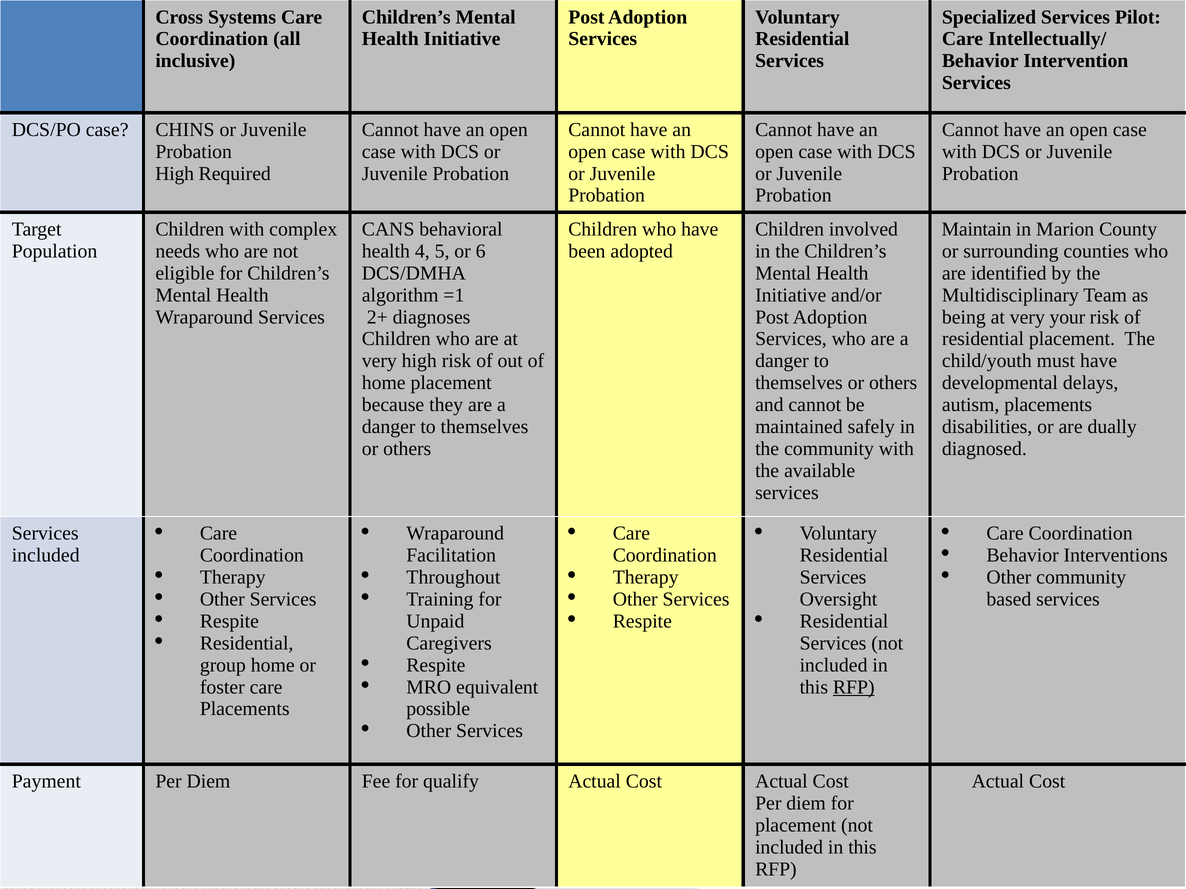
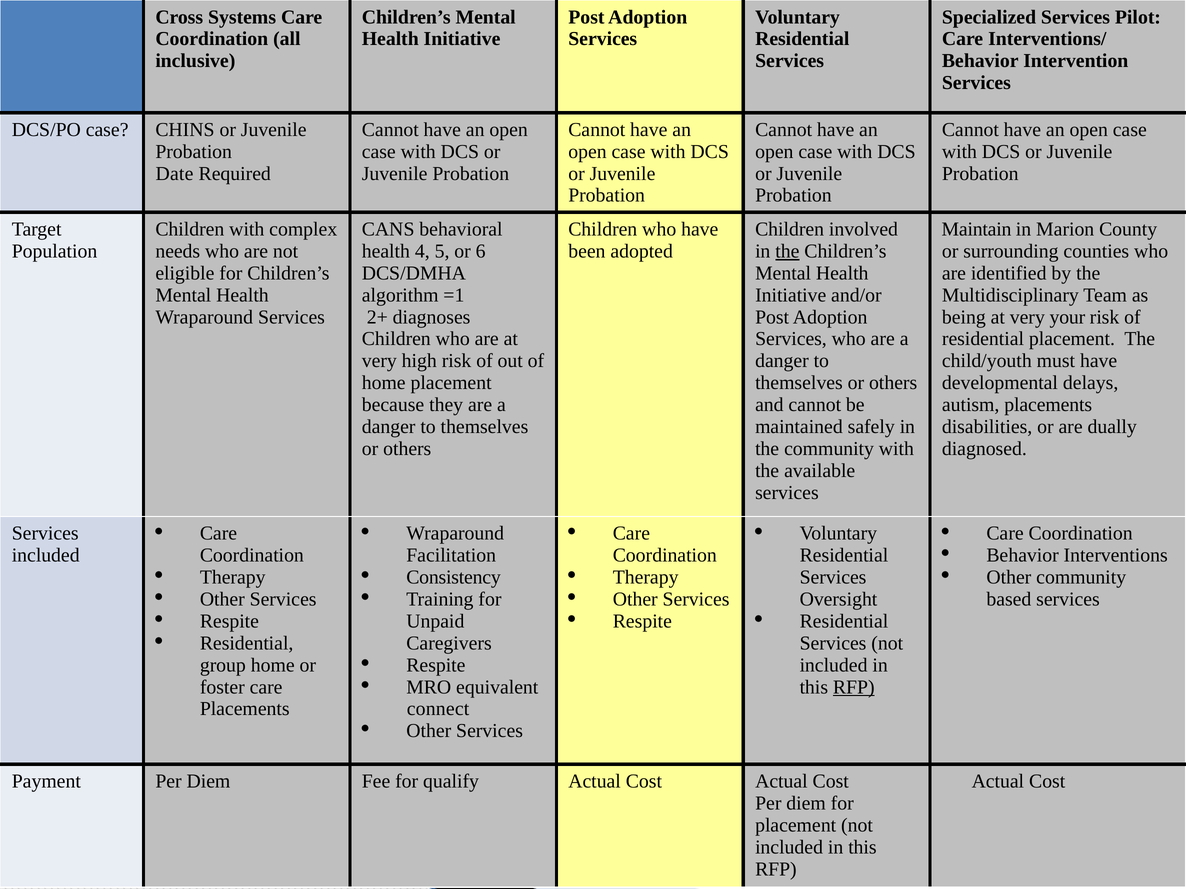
Intellectually/: Intellectually/ -> Interventions/ (1047, 39)
High: High -> Date (174, 174)
the underline: none -> present (787, 251)
Throughout: Throughout -> Consistency (454, 578)
possible: possible -> connect (438, 709)
